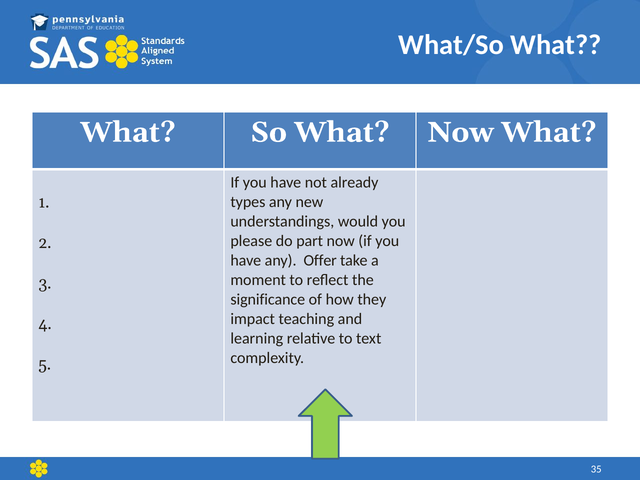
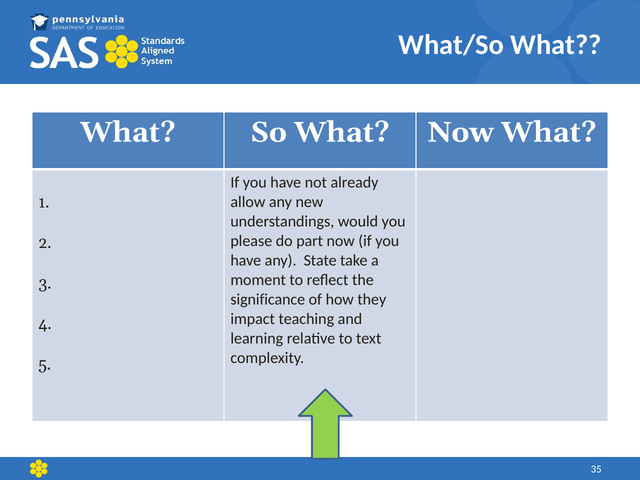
types: types -> allow (248, 202)
Offer: Offer -> State (320, 261)
